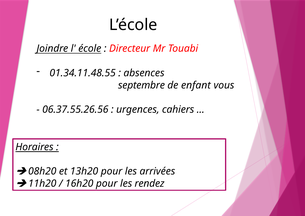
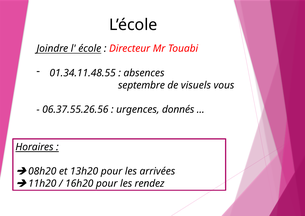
enfant: enfant -> visuels (196, 85)
cahiers: cahiers -> donnés (178, 109)
